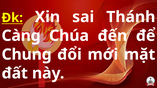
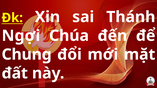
Càng: Càng -> Ngợi (21, 36)
